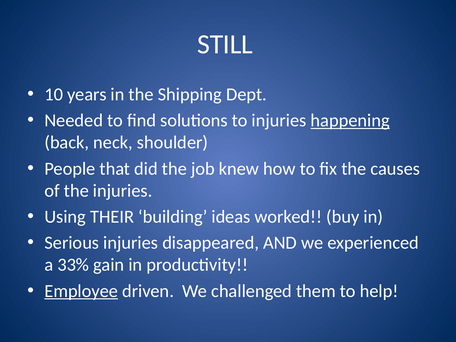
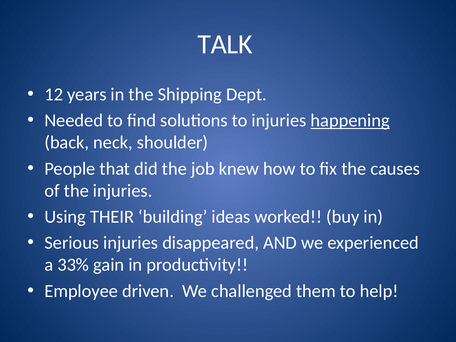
STILL: STILL -> TALK (225, 44)
10: 10 -> 12 (54, 94)
Employee underline: present -> none (81, 291)
